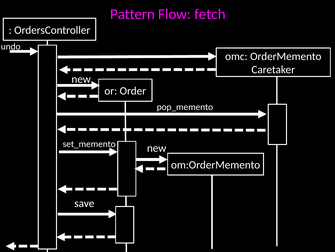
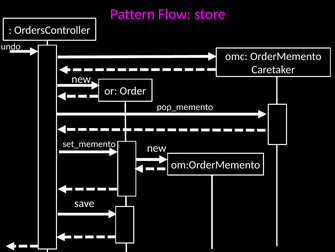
fetch: fetch -> store (210, 14)
